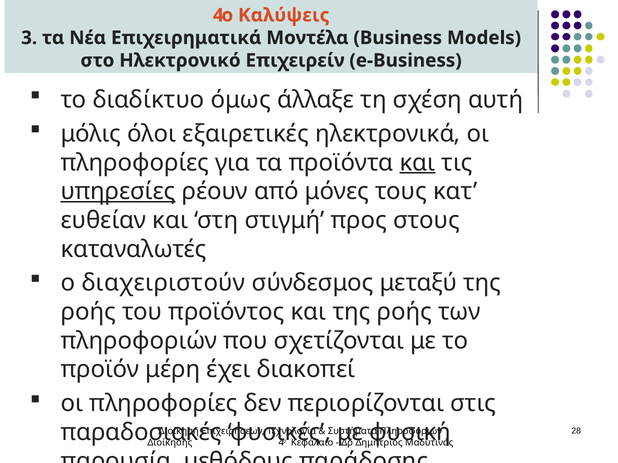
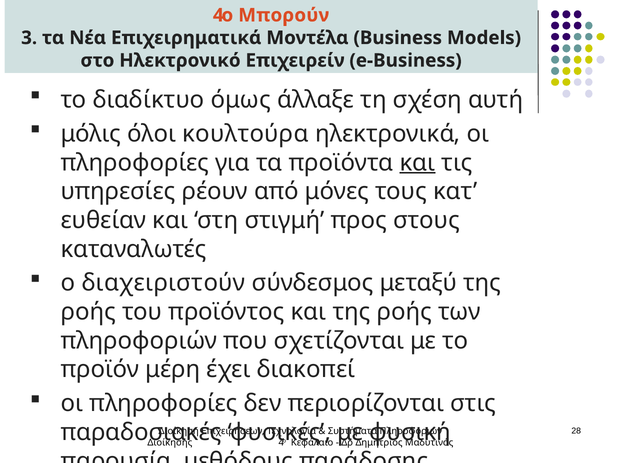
Καλύψεις: Καλύψεις -> Μπορούν (284, 15)
εξαιρετικές: εξαιρετικές -> κουλτούρα (245, 134)
υπηρεσίες underline: present -> none (118, 192)
